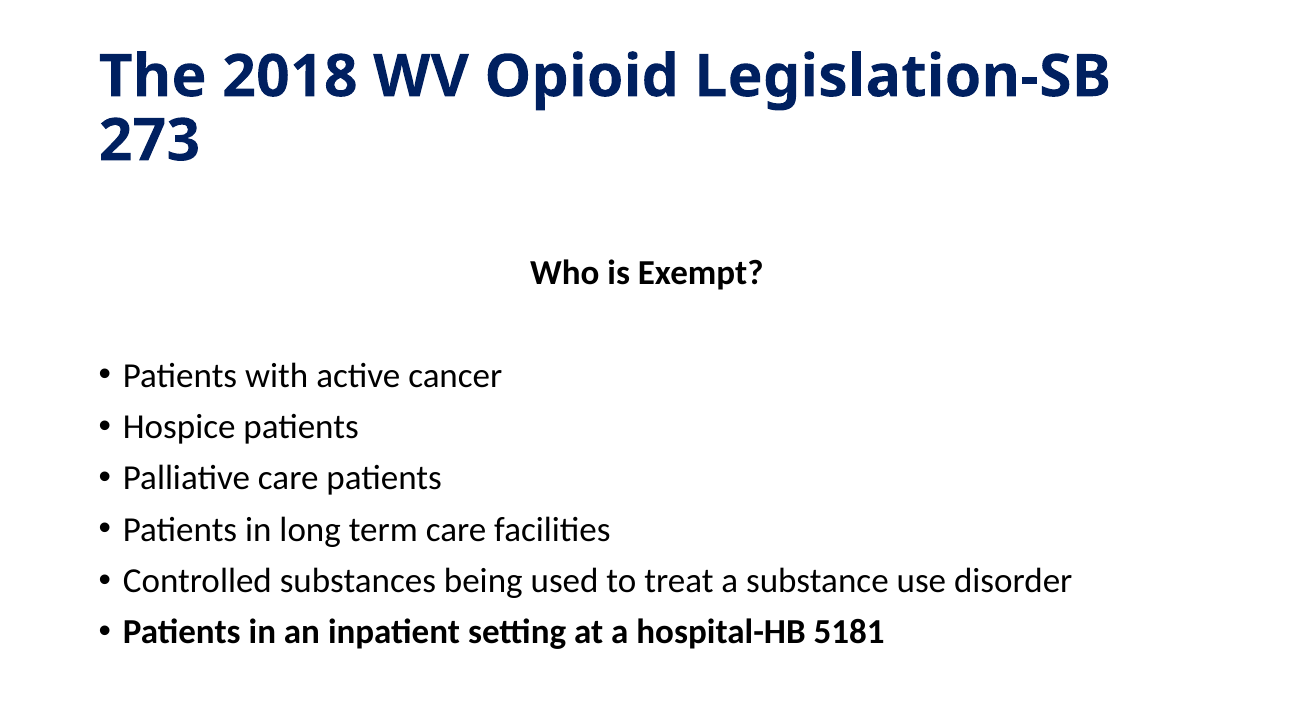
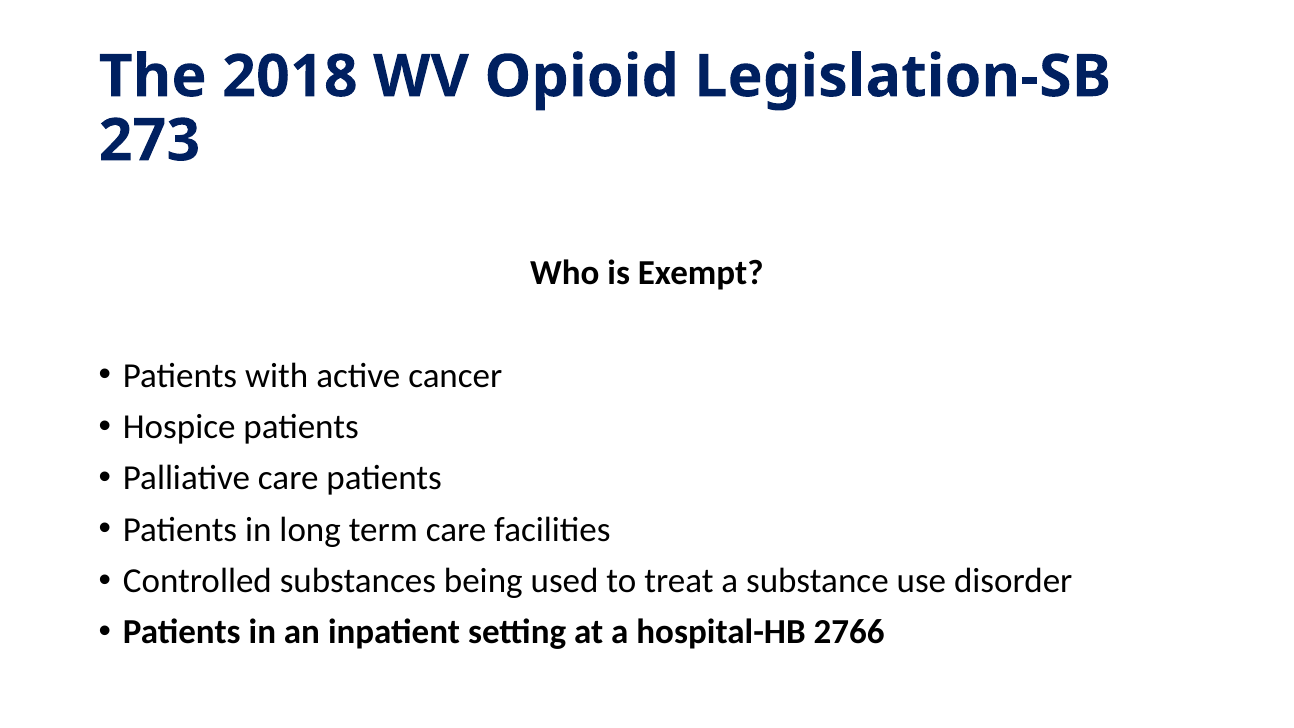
5181: 5181 -> 2766 (849, 632)
